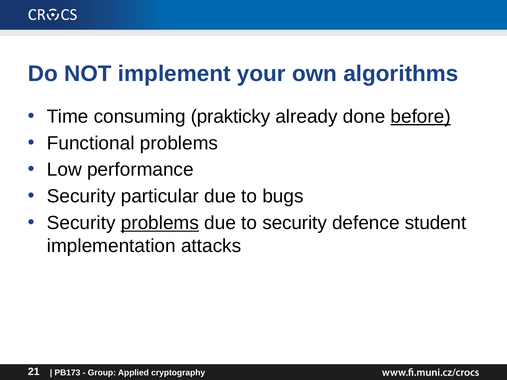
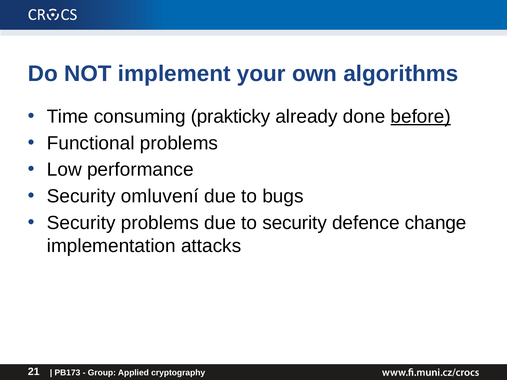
particular: particular -> omluvení (160, 196)
problems underline: present -> none (160, 223)
student: student -> change (436, 223)
